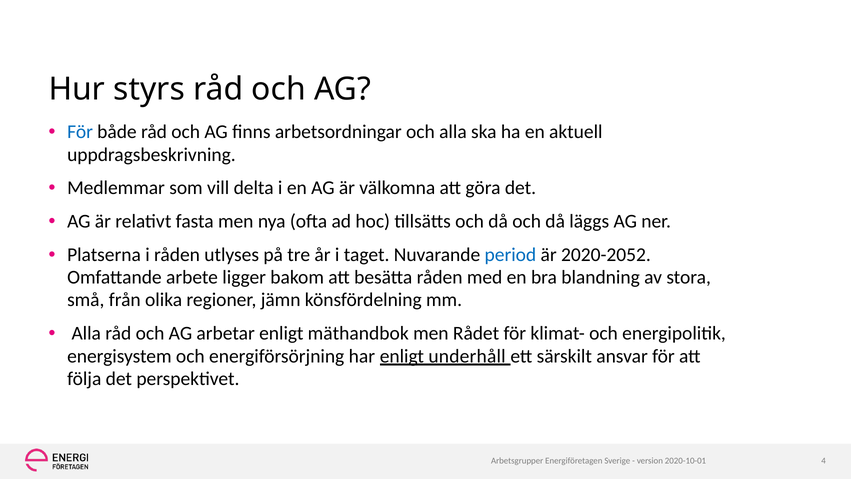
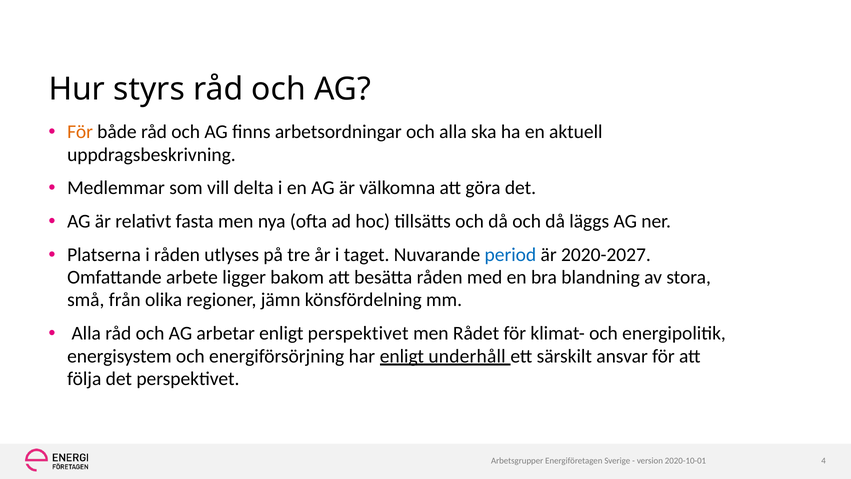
För colour: blue -> orange (80, 132)
2020-2052: 2020-2052 -> 2020-2027 (606, 254)
enligt mäthandbok: mäthandbok -> perspektivet (358, 333)
